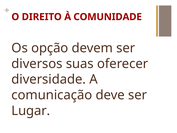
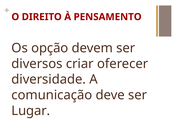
COMUNIDADE: COMUNIDADE -> PENSAMENTO (108, 17)
suas: suas -> criar (80, 64)
